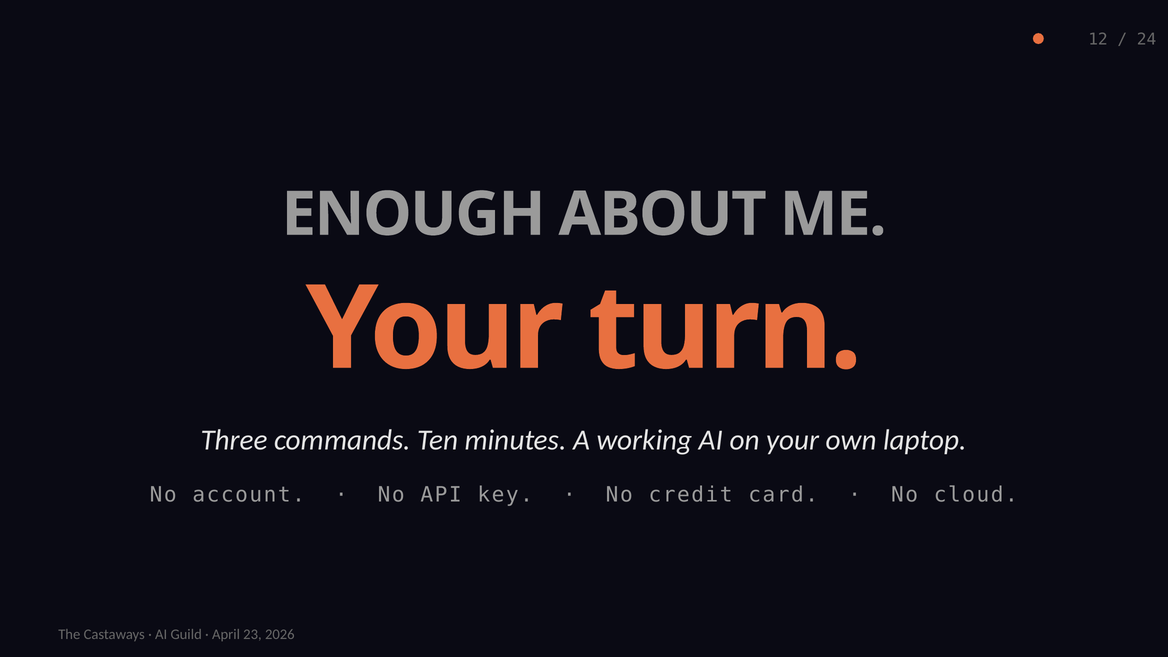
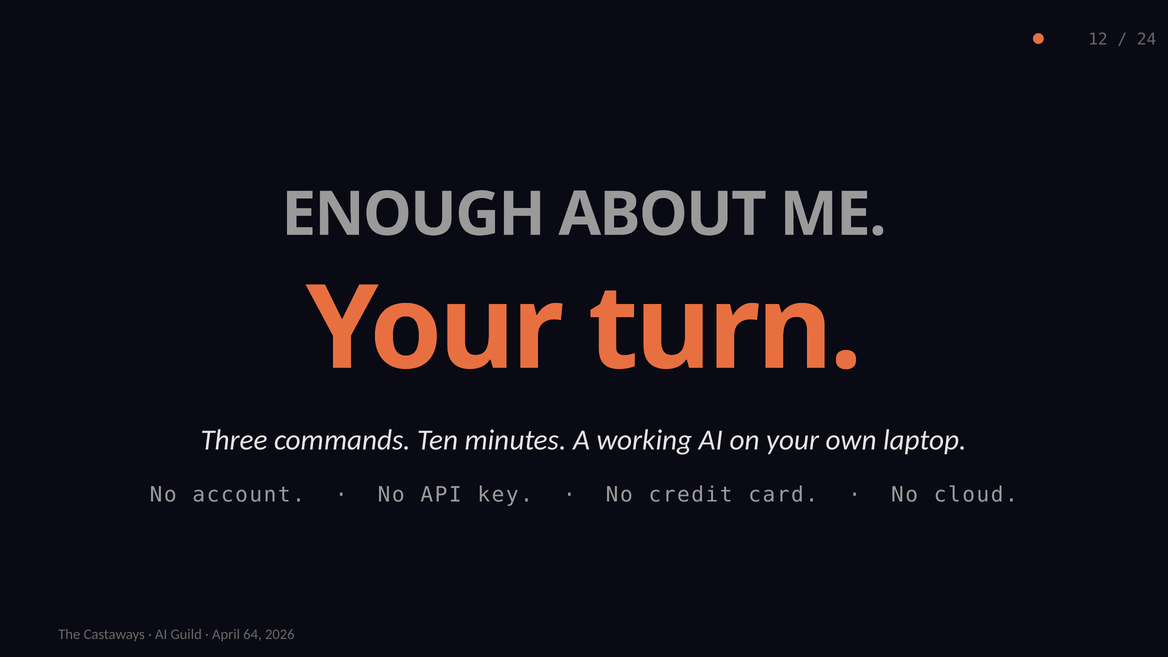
23: 23 -> 64 (252, 635)
